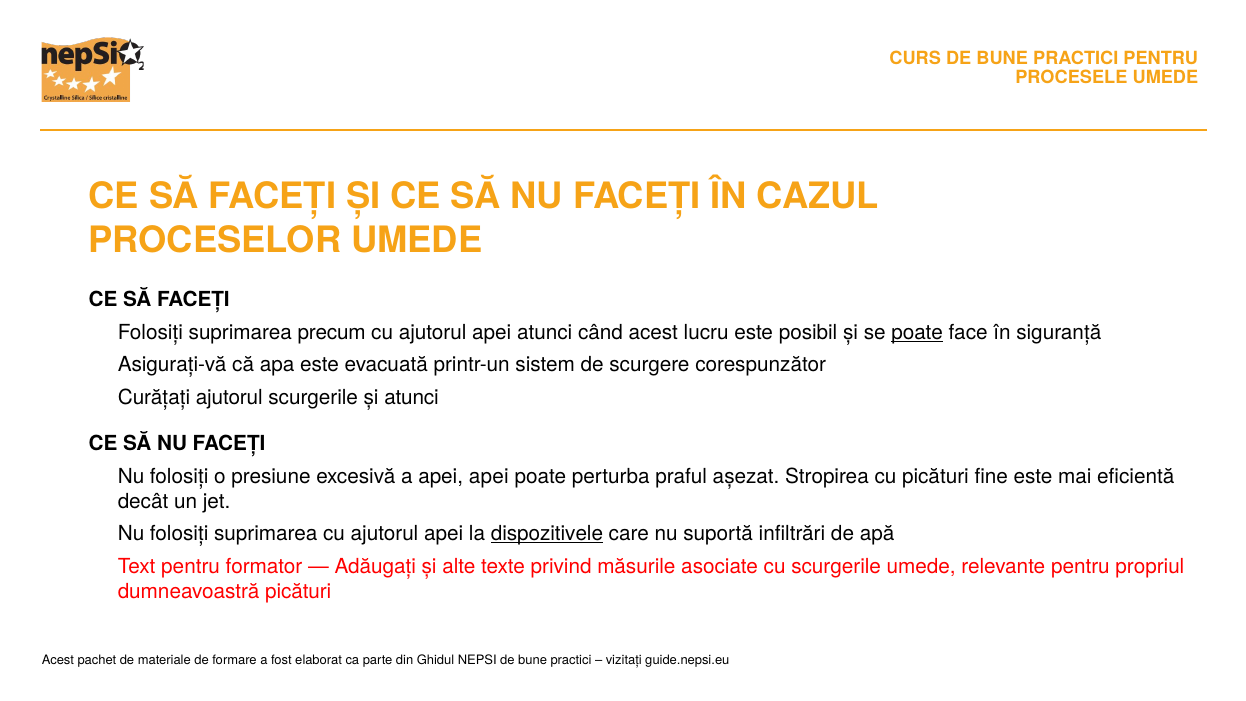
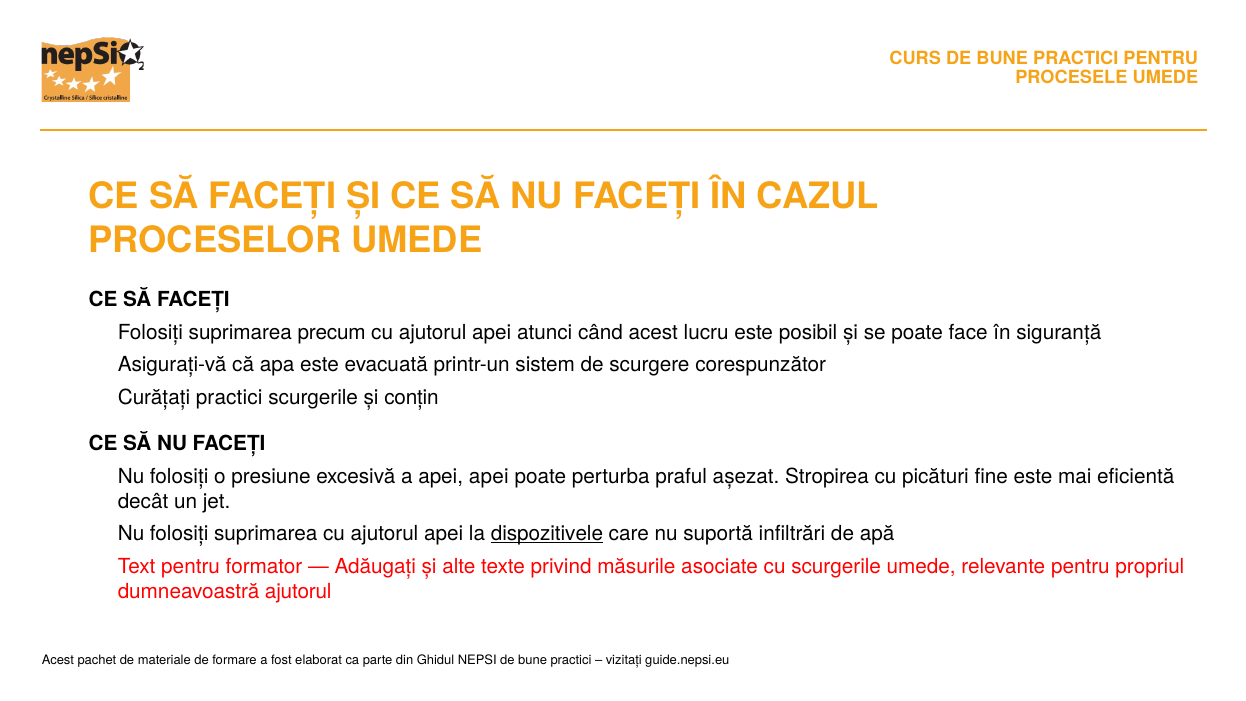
poate underline: present -> none (917, 332)
Curățați ajutorul: ajutorul -> practici (229, 398)
și atunci: atunci -> conțin (411, 398)
dumneavoastră picături: picături -> ajutorul (298, 591)
